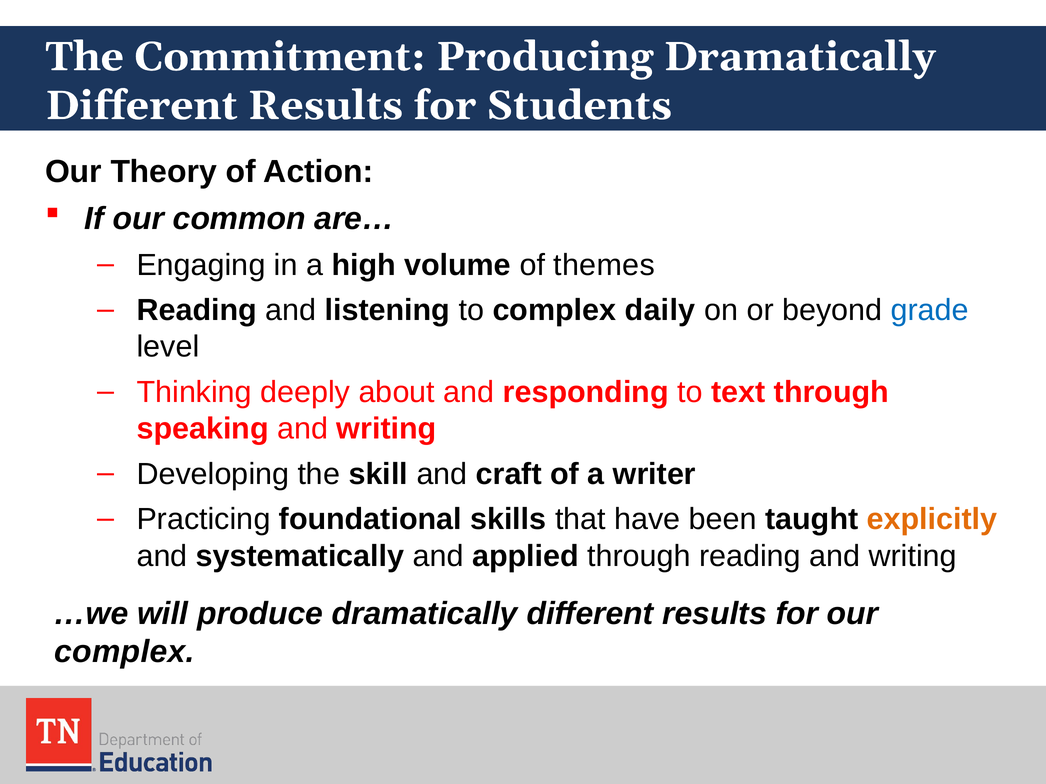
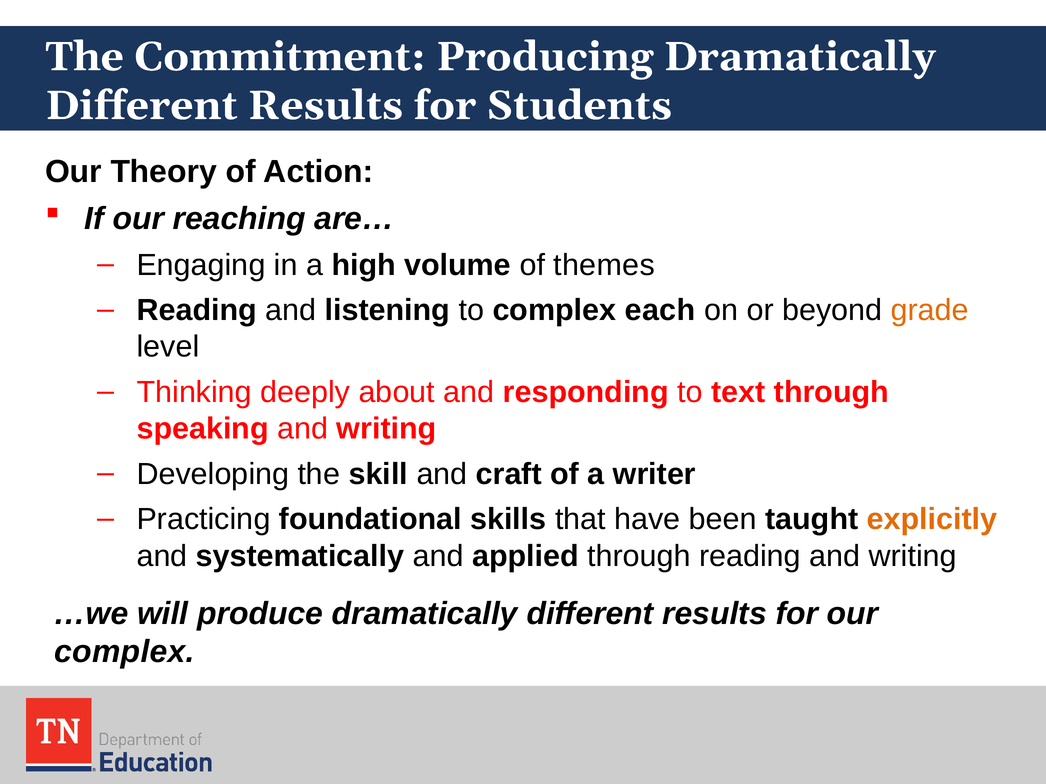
common: common -> reaching (239, 219)
daily: daily -> each (660, 310)
grade colour: blue -> orange (930, 310)
